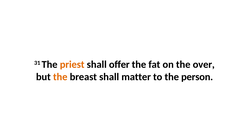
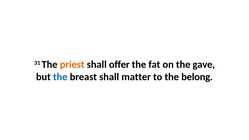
over: over -> gave (204, 65)
the colour: orange -> blue (60, 77)
person: person -> belong (197, 77)
